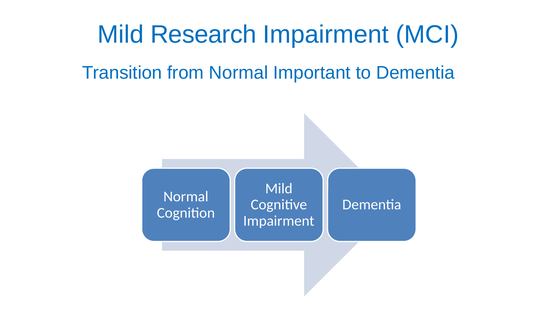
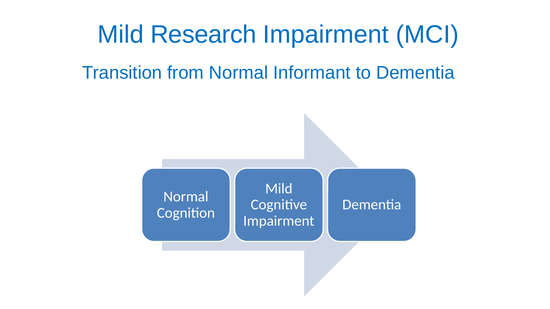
Important: Important -> Informant (312, 73)
